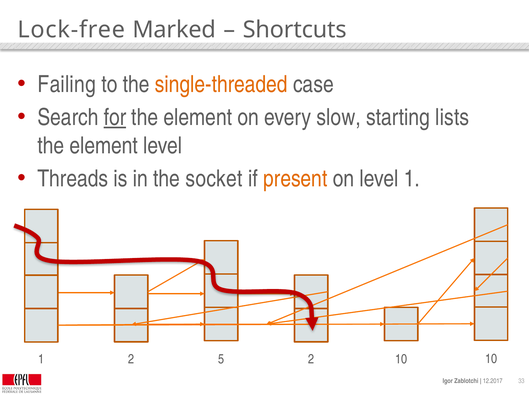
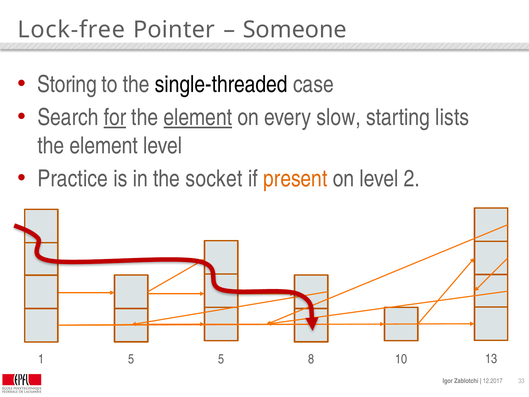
Marked: Marked -> Pointer (174, 30)
Shortcuts: Shortcuts -> Someone (295, 30)
Failing: Failing -> Storing (67, 84)
single-threaded colour: orange -> black (221, 84)
element underline: none -> present (198, 117)
Threads: Threads -> Practice (73, 178)
level 1: 1 -> 2 (412, 178)
1 2: 2 -> 5 (131, 359)
5 2: 2 -> 8 (311, 359)
10 10: 10 -> 13 (491, 359)
